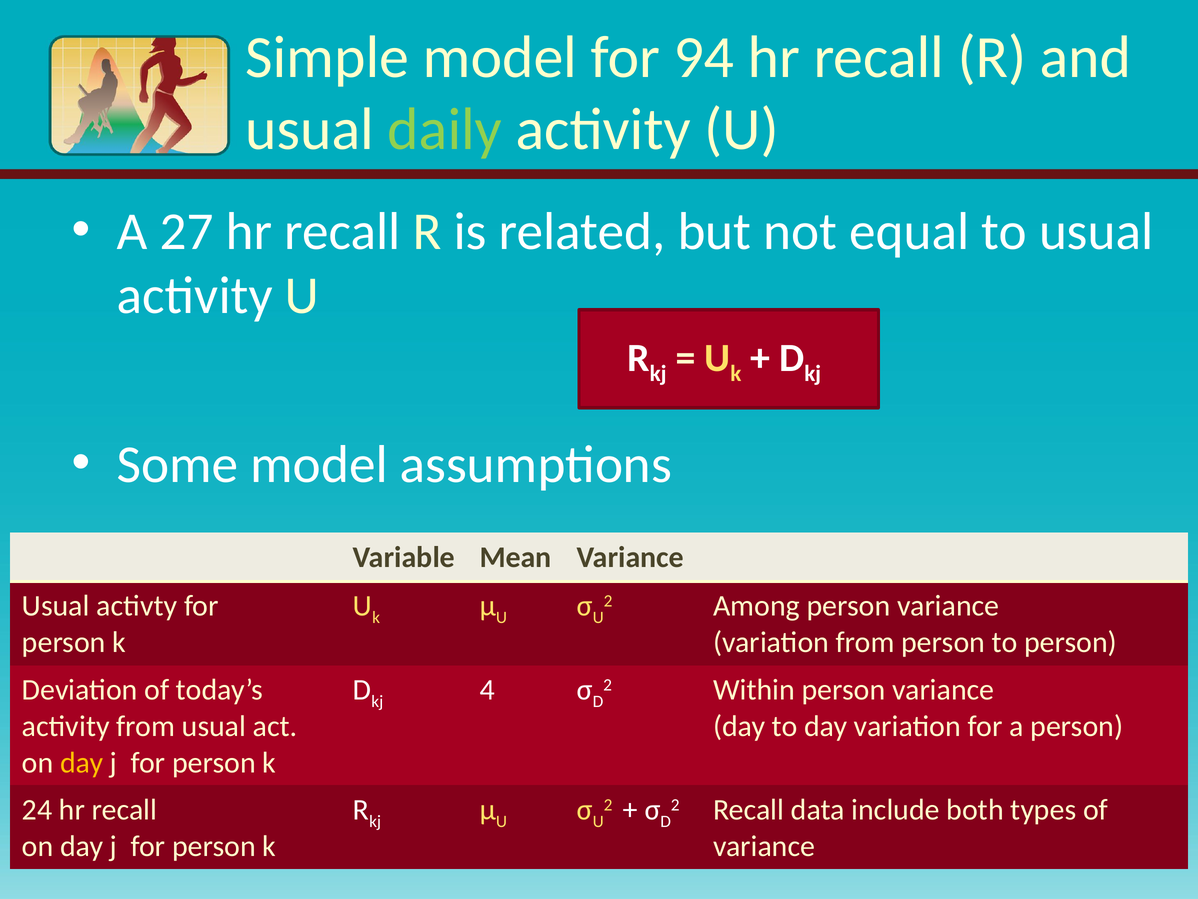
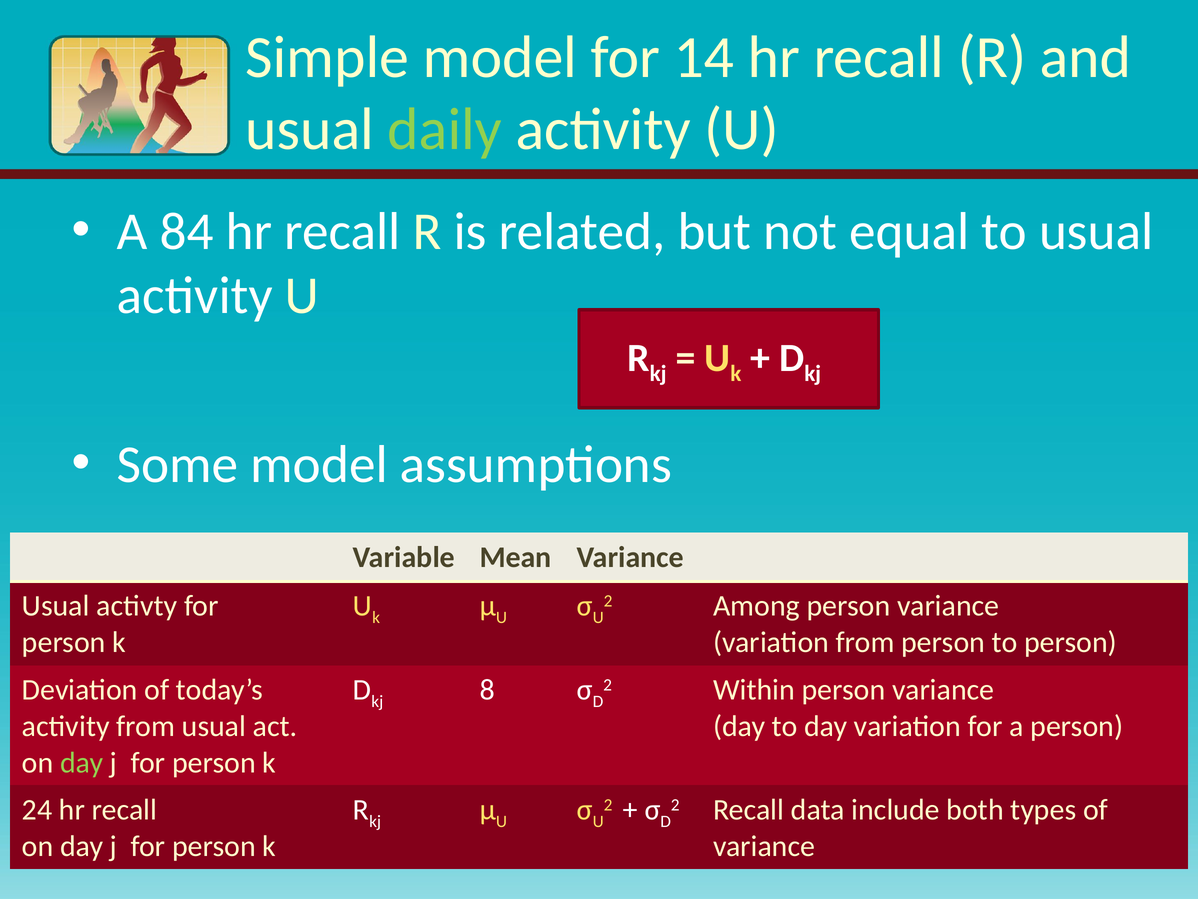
94: 94 -> 14 (704, 57)
27: 27 -> 84 (187, 231)
4: 4 -> 8 (487, 690)
day colour: yellow -> light green (82, 763)
